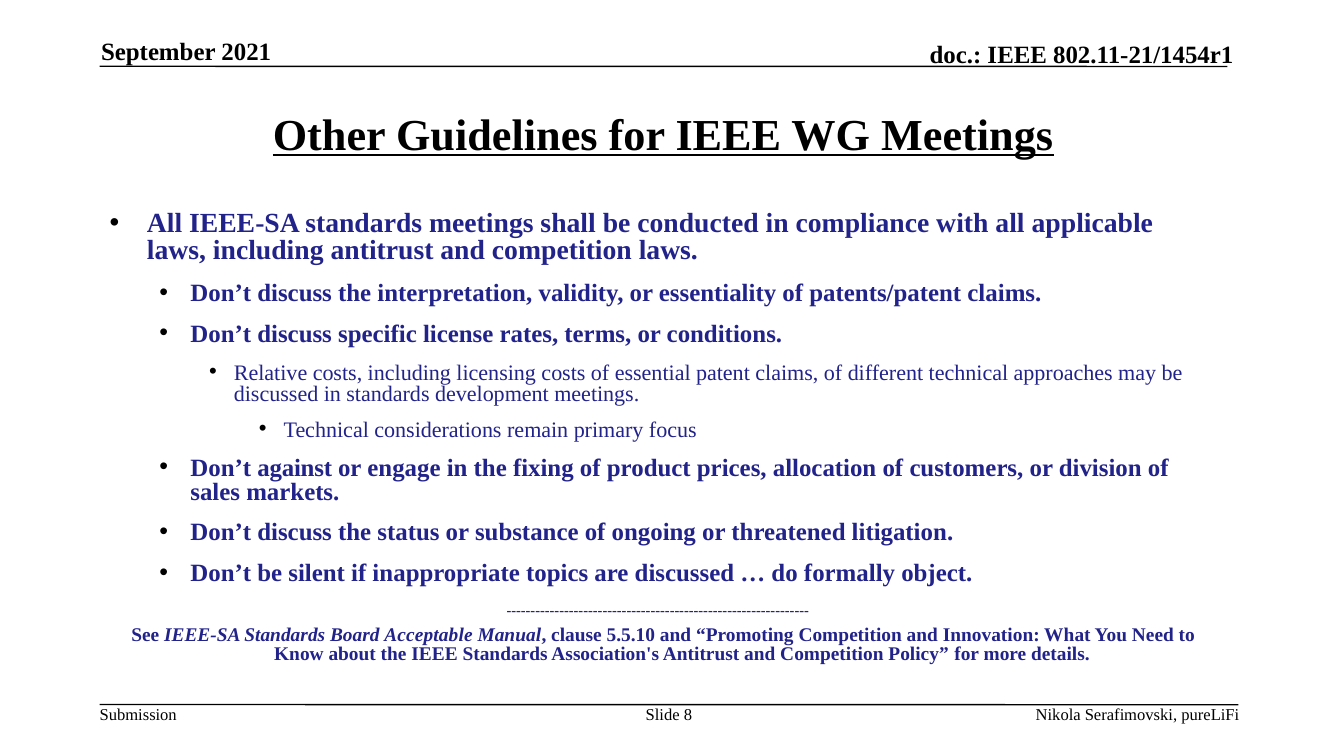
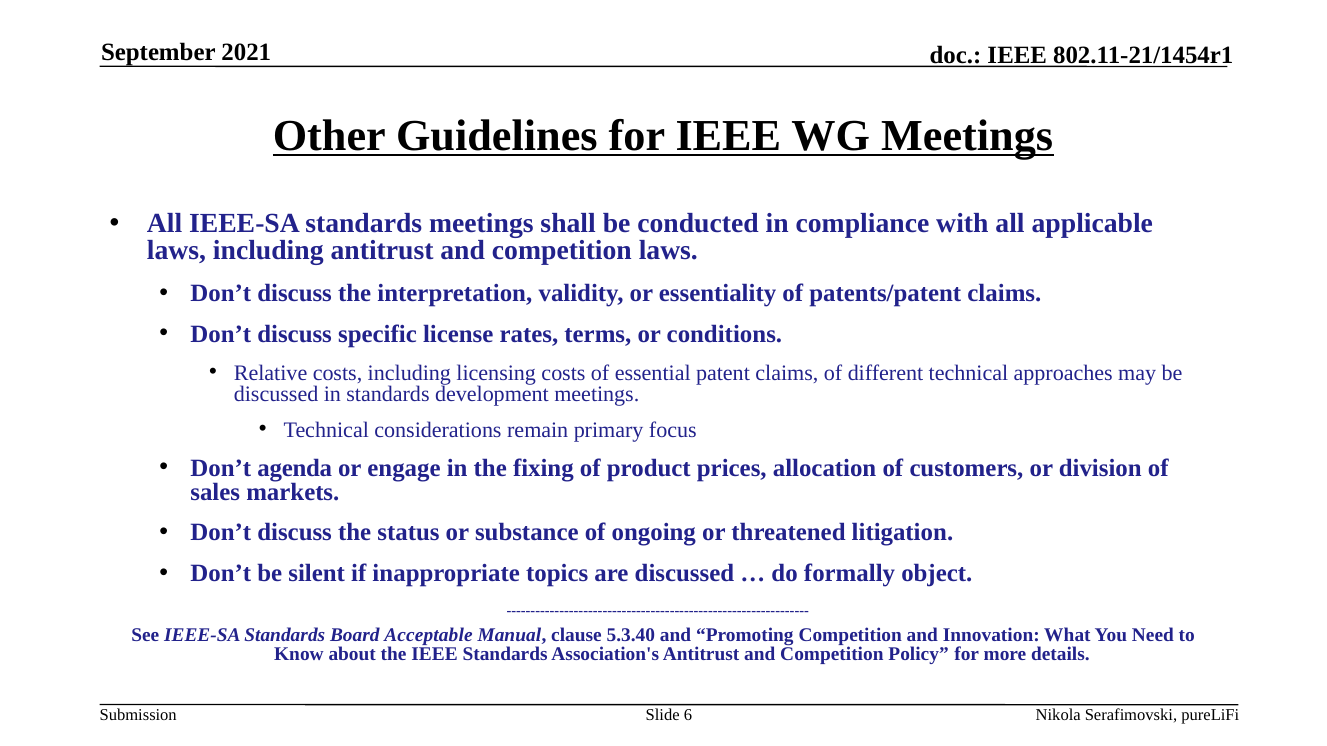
against: against -> agenda (295, 468)
5.5.10: 5.5.10 -> 5.3.40 (631, 636)
8: 8 -> 6 (688, 716)
